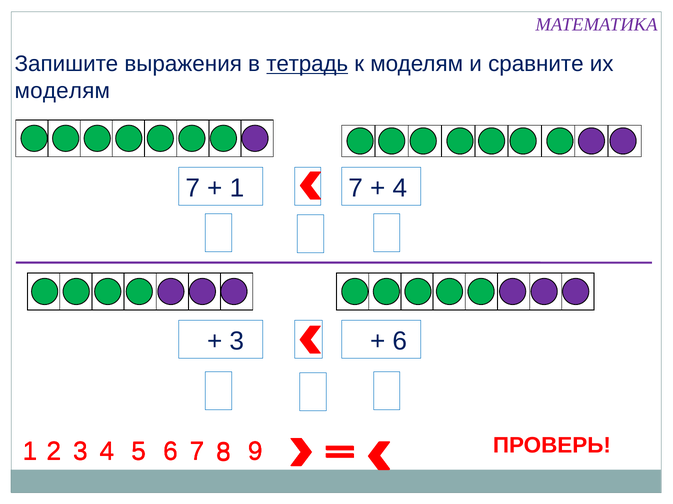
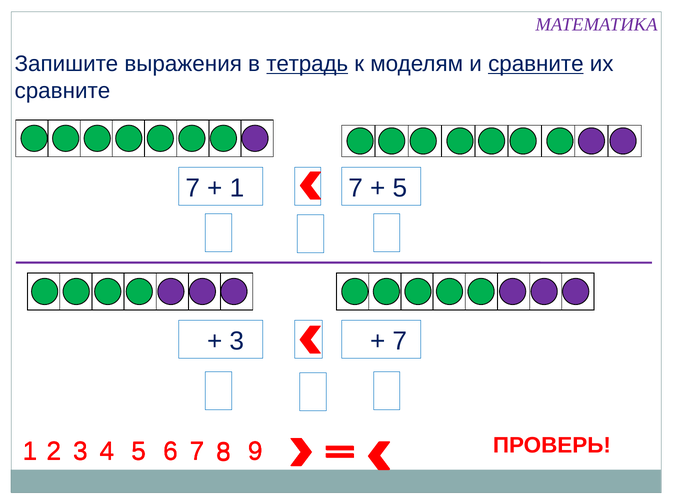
сравните underline: none -> present (536, 64)
моделям: моделям -> сравните (62, 91)
4: 4 -> 5 (400, 188)
6: 6 -> 7 (400, 342)
